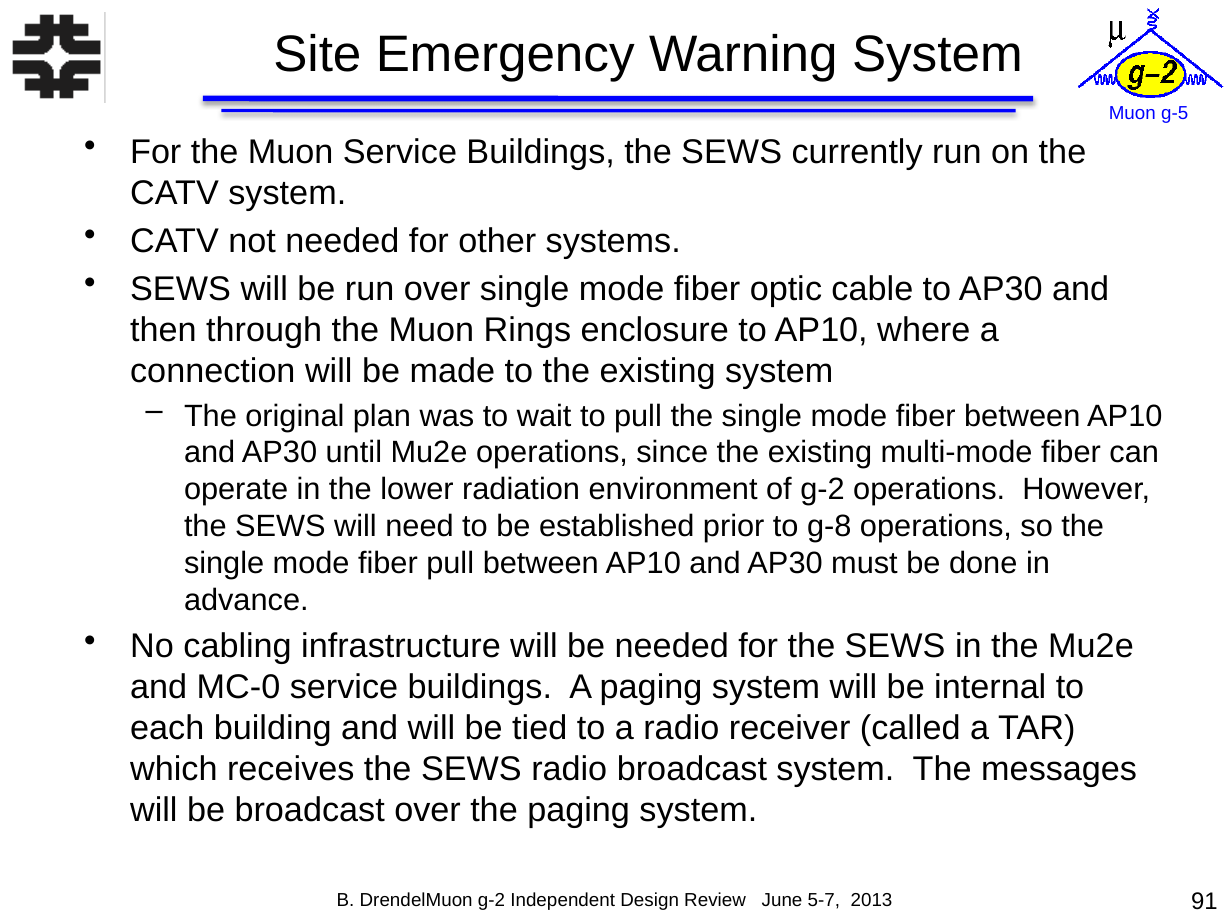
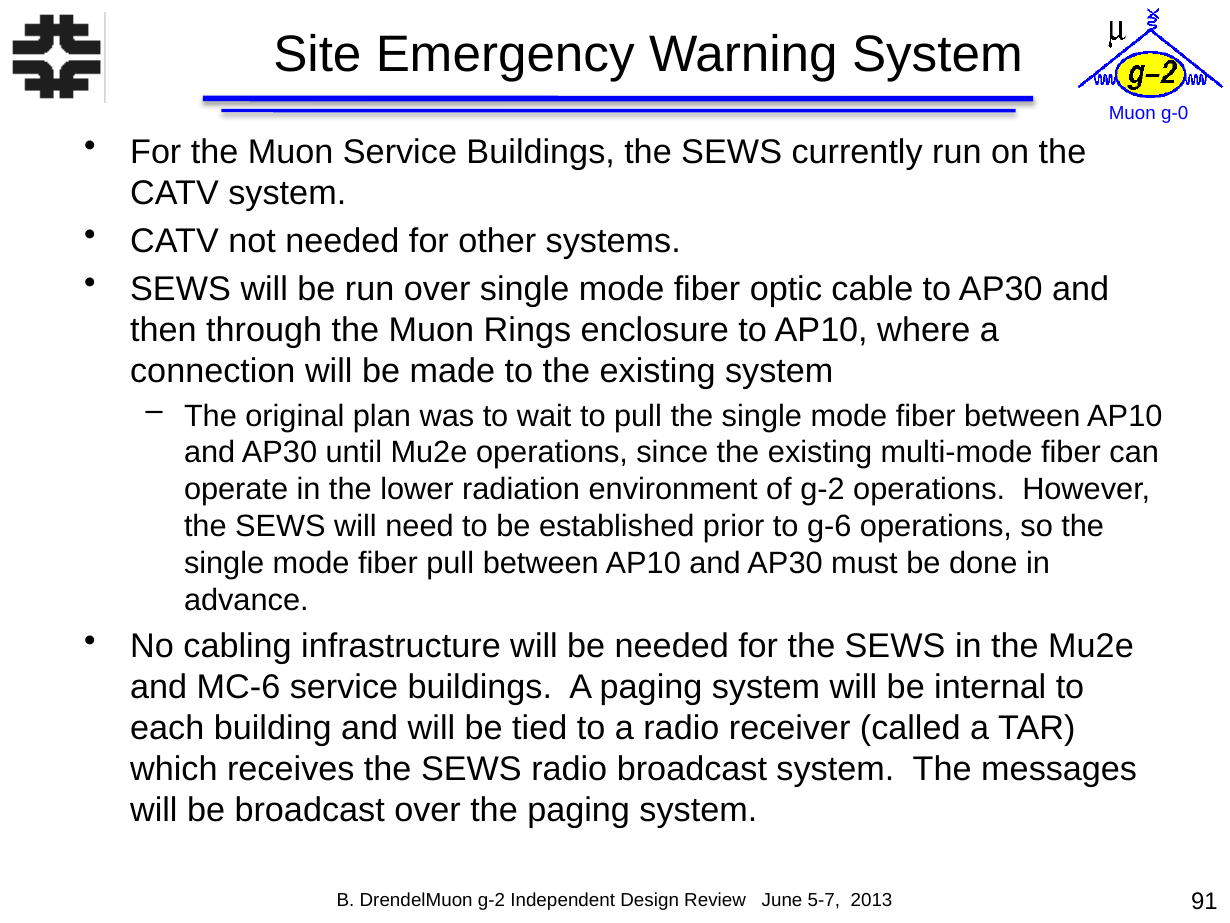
g-5: g-5 -> g-0 (1175, 113)
g-8: g-8 -> g-6 (829, 526)
MC-0: MC-0 -> MC-6 (239, 687)
